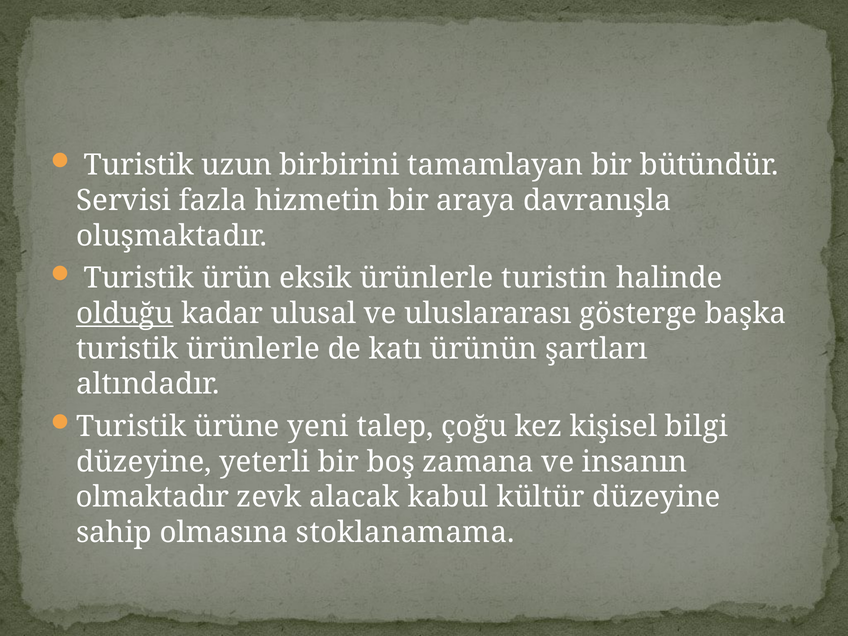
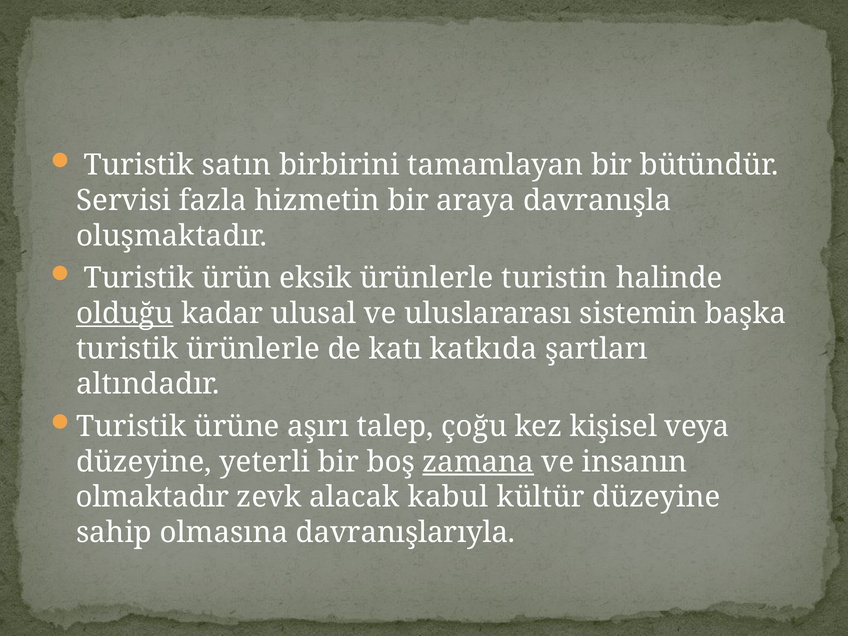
uzun: uzun -> satın (236, 165)
gösterge: gösterge -> sistemin (638, 314)
ürünün: ürünün -> katkıda (484, 349)
yeni: yeni -> aşırı (318, 427)
bilgi: bilgi -> veya (697, 427)
zamana underline: none -> present (478, 462)
stoklanamama: stoklanamama -> davranışlarıyla (406, 533)
